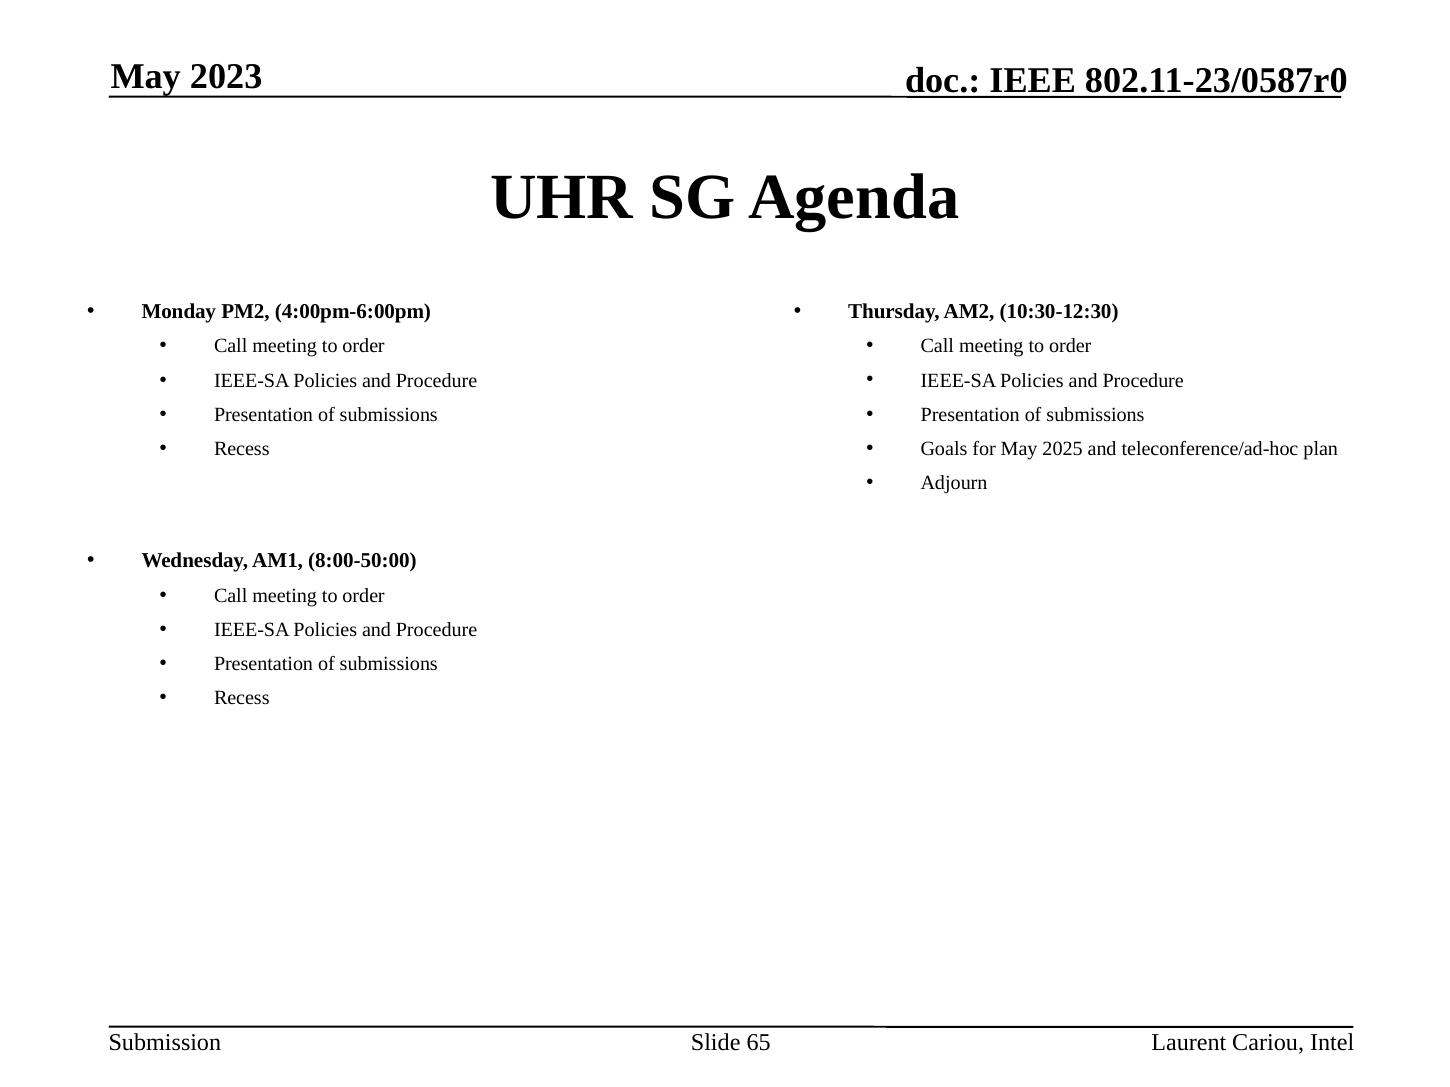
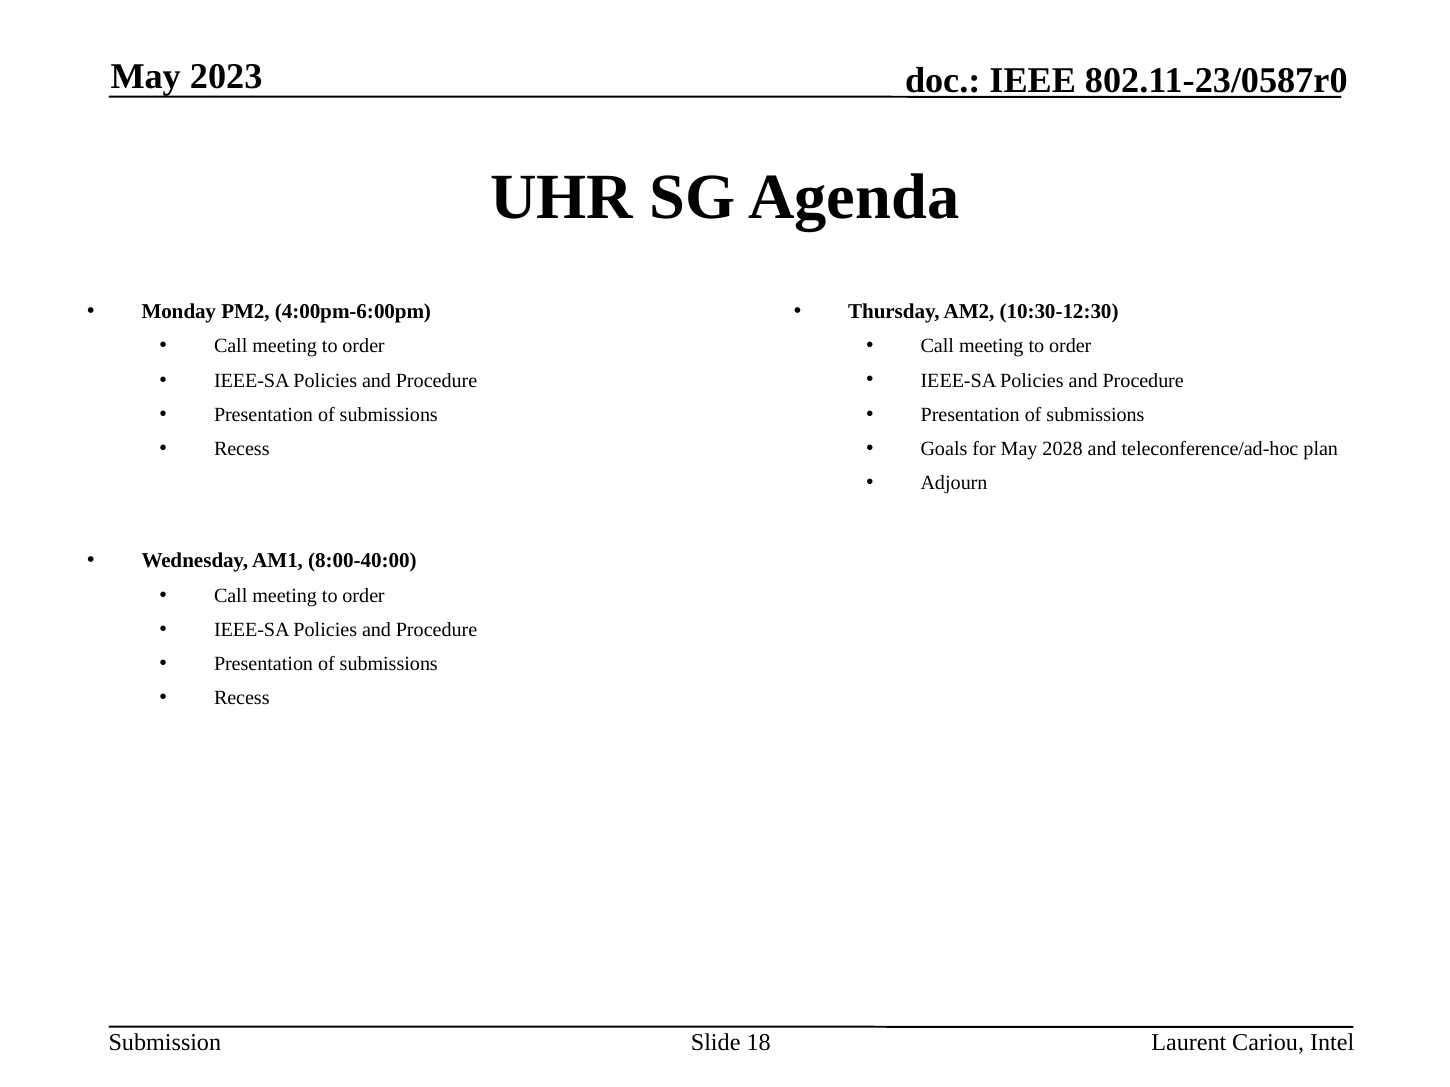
2025: 2025 -> 2028 (1063, 449)
8:00-50:00: 8:00-50:00 -> 8:00-40:00 (362, 561)
65: 65 -> 18 (759, 1043)
